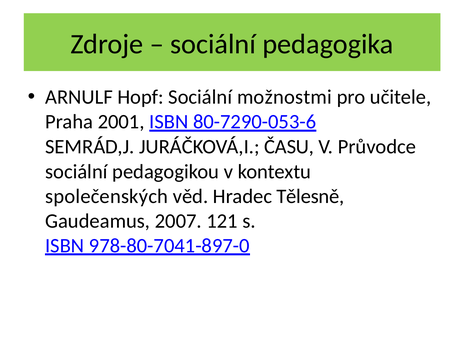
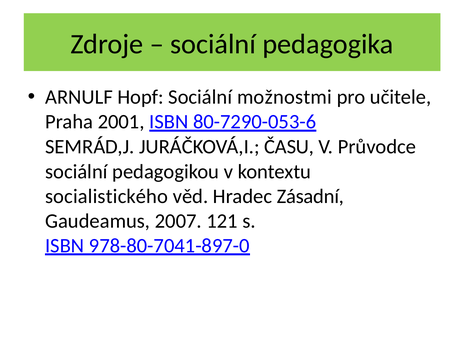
společenských: společenských -> socialistického (107, 196)
Tělesně: Tělesně -> Zásadní (310, 196)
